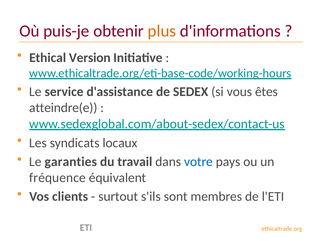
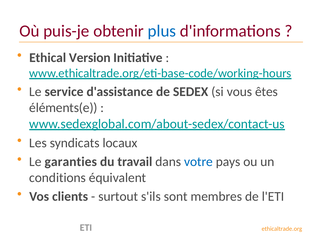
plus colour: orange -> blue (162, 31)
atteindre(e: atteindre(e -> éléments(e (63, 108)
fréquence: fréquence -> conditions (58, 178)
